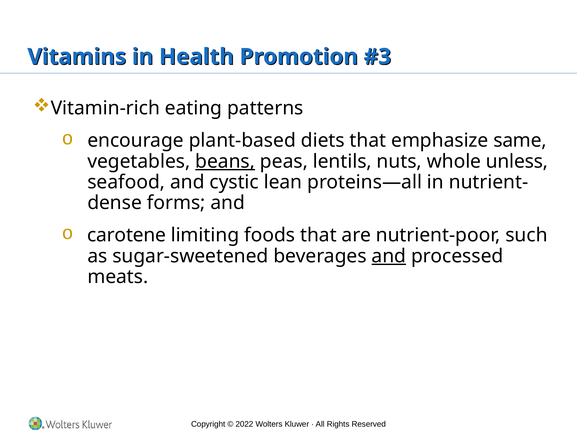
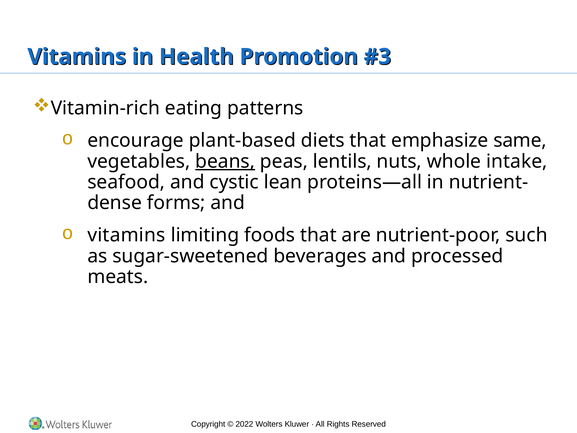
unless: unless -> intake (517, 161)
carotene: carotene -> vitamins (126, 235)
and underline: present -> none (389, 256)
